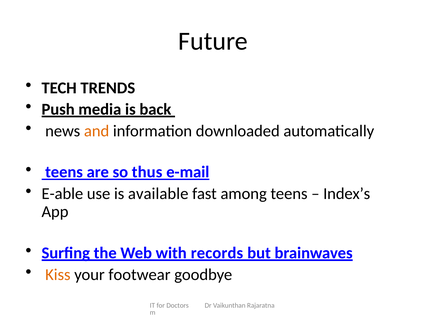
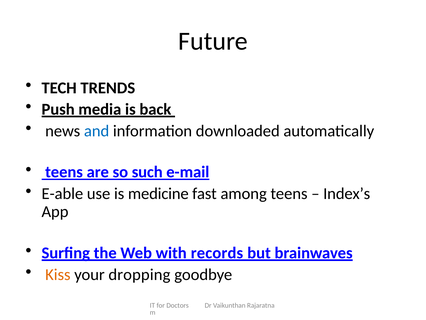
and colour: orange -> blue (97, 131)
thus: thus -> such (147, 172)
available: available -> medicine (158, 194)
footwear: footwear -> dropping (139, 274)
